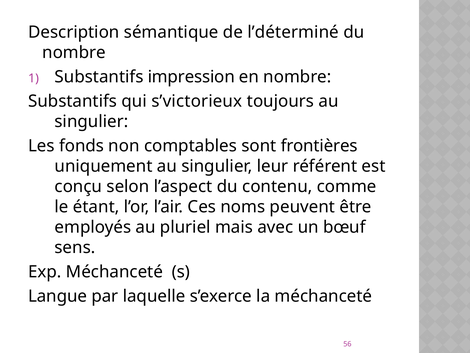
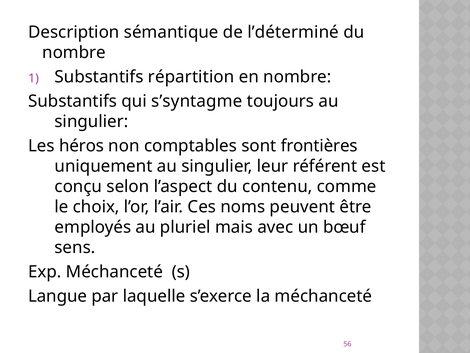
impression: impression -> répartition (191, 77)
s’victorieux: s’victorieux -> s’syntagme (197, 101)
fonds: fonds -> héros (82, 146)
étant: étant -> choix (96, 207)
